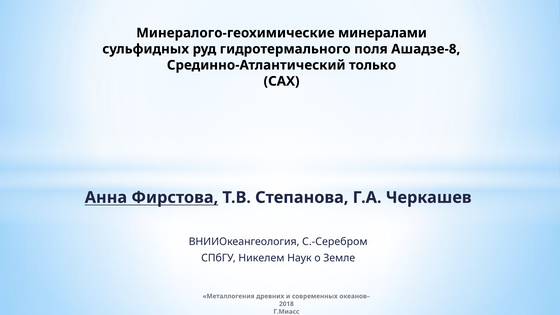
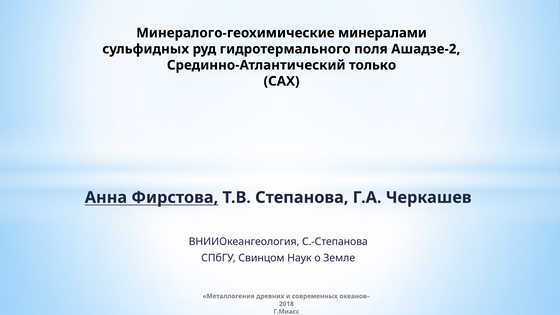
Ашадзе-8: Ашадзе-8 -> Ашадзе-2 (426, 49)
С.-Серебром: С.-Серебром -> С.-Степанова (335, 242)
Никелем: Никелем -> Свинцом (261, 258)
